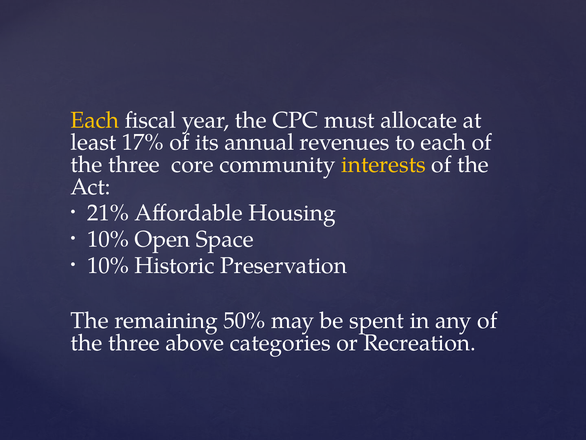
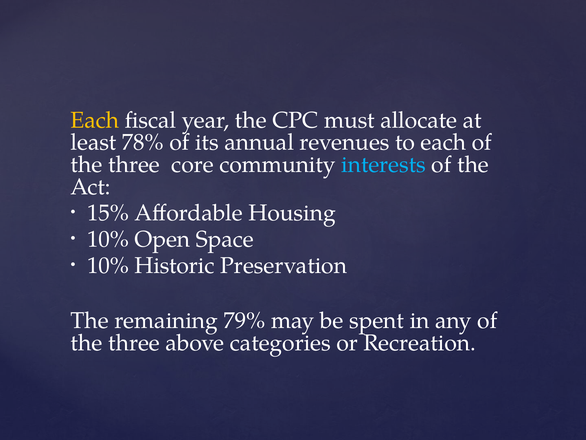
17%: 17% -> 78% (143, 142)
interests colour: yellow -> light blue (384, 164)
21%: 21% -> 15% (108, 213)
50%: 50% -> 79% (244, 320)
